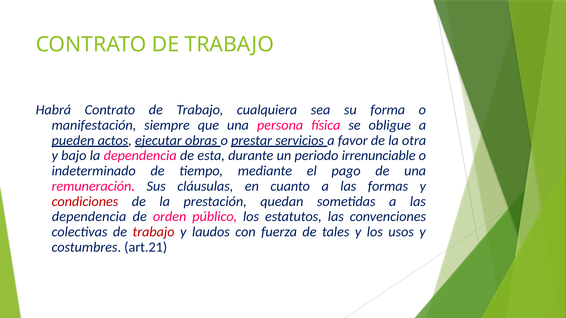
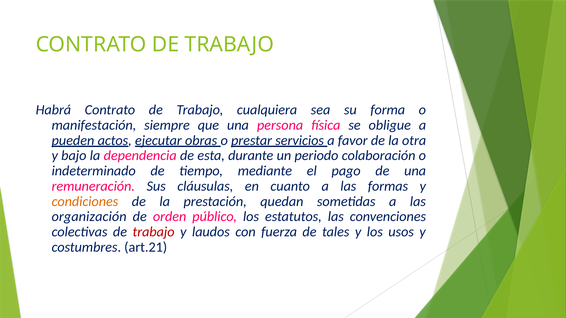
irrenunciable: irrenunciable -> colaboración (379, 156)
condiciones colour: red -> orange (85, 202)
dependencia: dependencia -> organización (89, 217)
